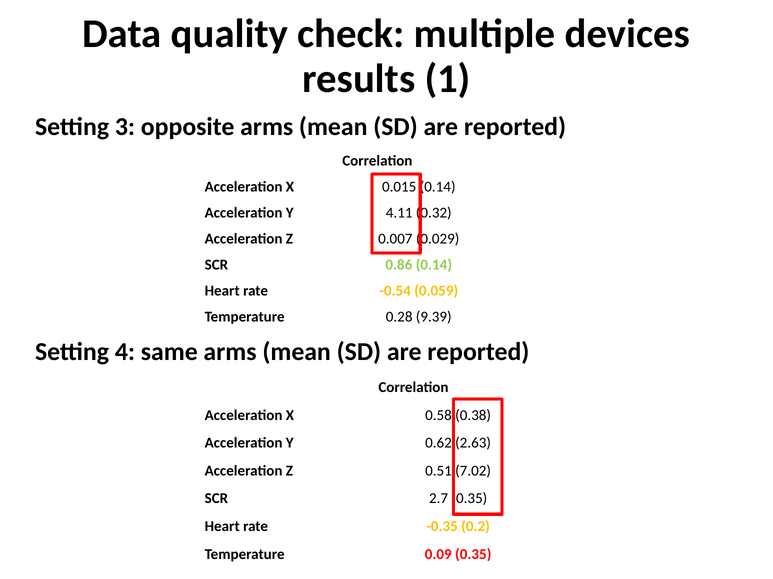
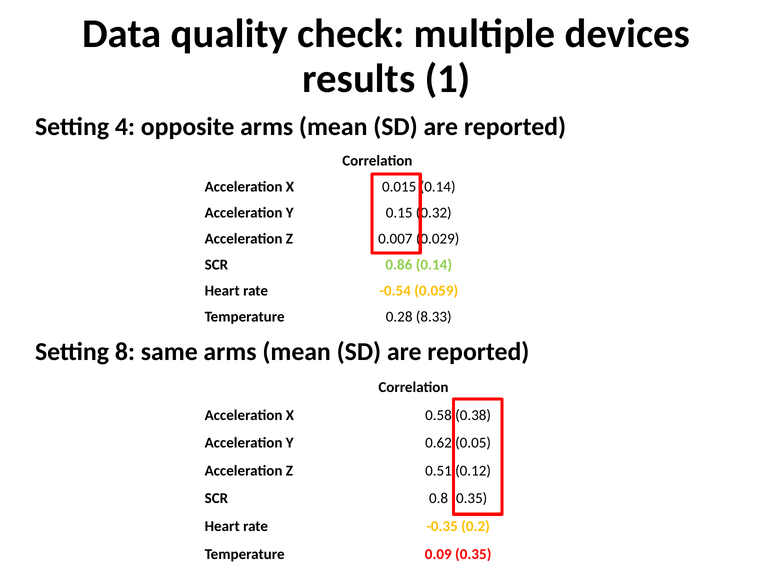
3: 3 -> 4 (125, 127)
4.11: 4.11 -> 0.15 (399, 213)
9.39: 9.39 -> 8.33 (434, 317)
4: 4 -> 8 (125, 352)
2.63: 2.63 -> 0.05 (473, 444)
7.02: 7.02 -> 0.12 (473, 471)
2.7: 2.7 -> 0.8 (439, 499)
